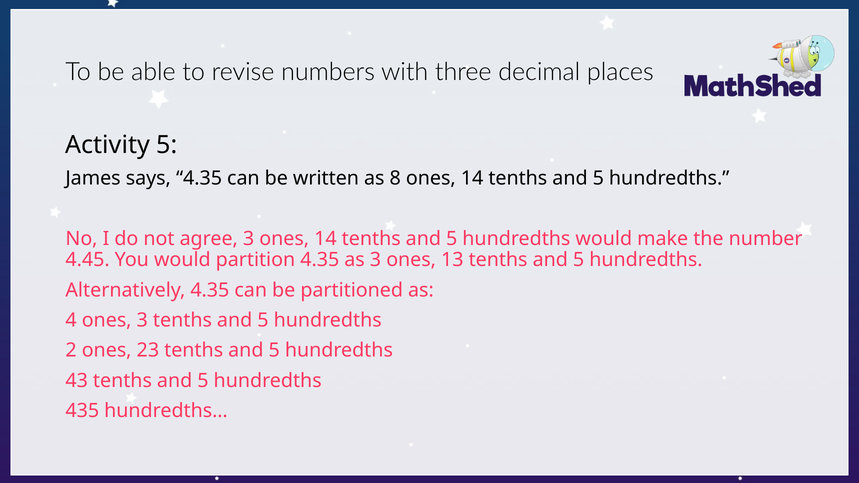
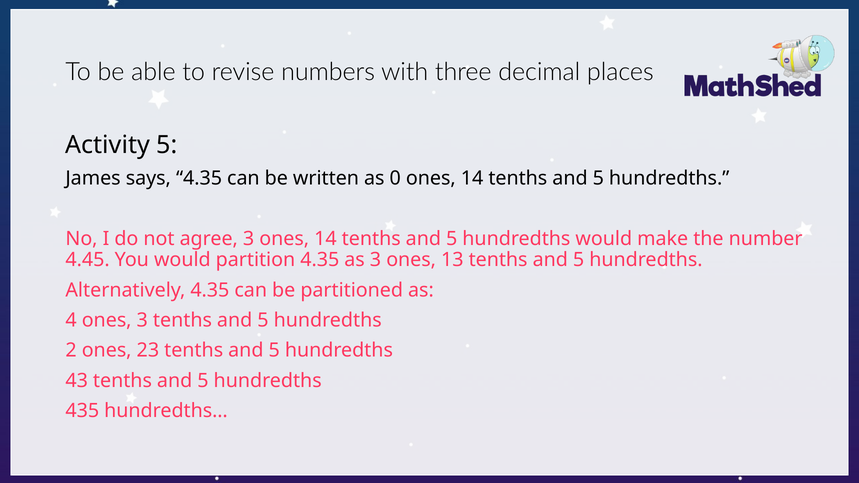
8: 8 -> 0 (395, 178)
